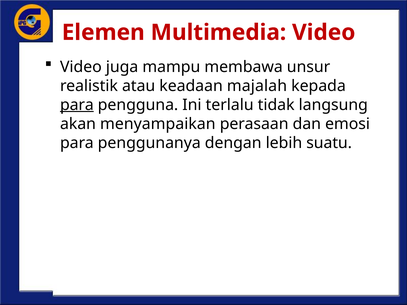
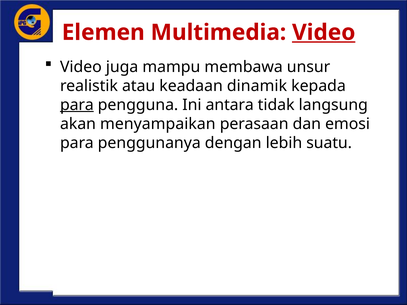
Video underline: none -> present (324, 32)
majalah: majalah -> dinamik (257, 86)
terlalu: terlalu -> antara (230, 105)
